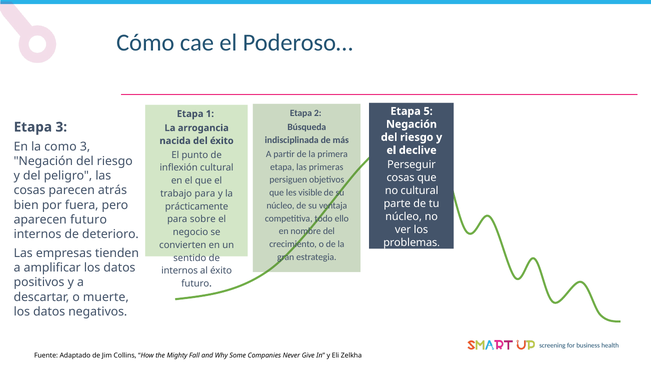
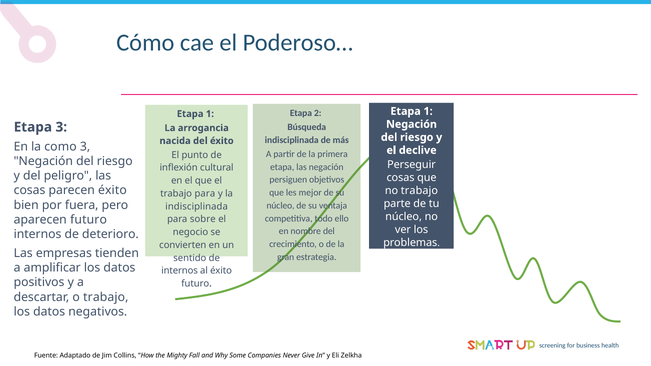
5: 5 -> 1 (428, 111)
las primeras: primeras -> negación (326, 167)
parecen atrás: atrás -> éxito (112, 191)
no cultural: cultural -> trabajo (419, 191)
visible: visible -> mejor (310, 193)
prácticamente: prácticamente -> indisciplinada (197, 207)
o muerte: muerte -> trabajo (106, 297)
